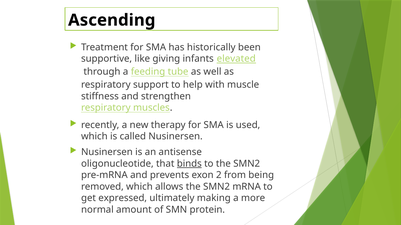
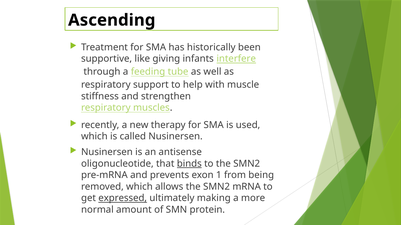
elevated: elevated -> interfere (236, 59)
2: 2 -> 1 (219, 176)
expressed underline: none -> present (123, 199)
